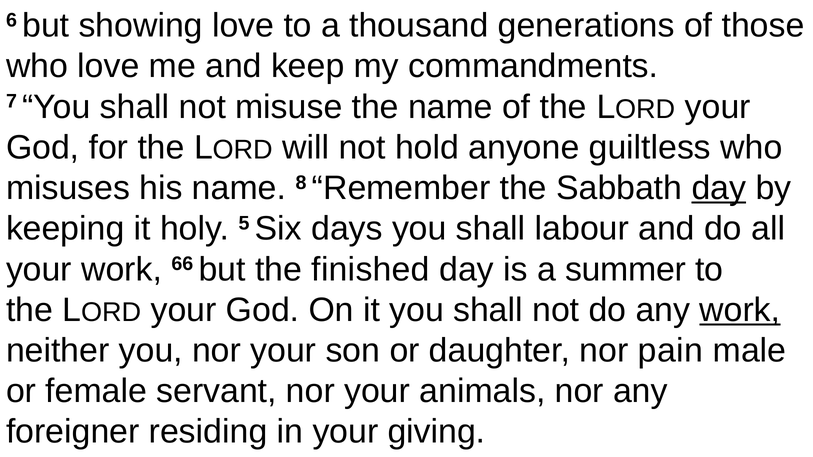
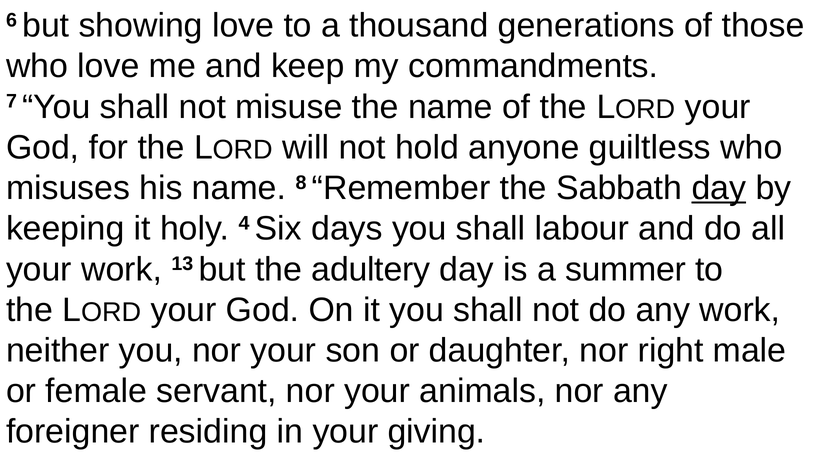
5: 5 -> 4 (244, 223)
66: 66 -> 13 (182, 264)
finished: finished -> adultery (371, 270)
work underline: present -> none (740, 310)
pain: pain -> right (671, 351)
